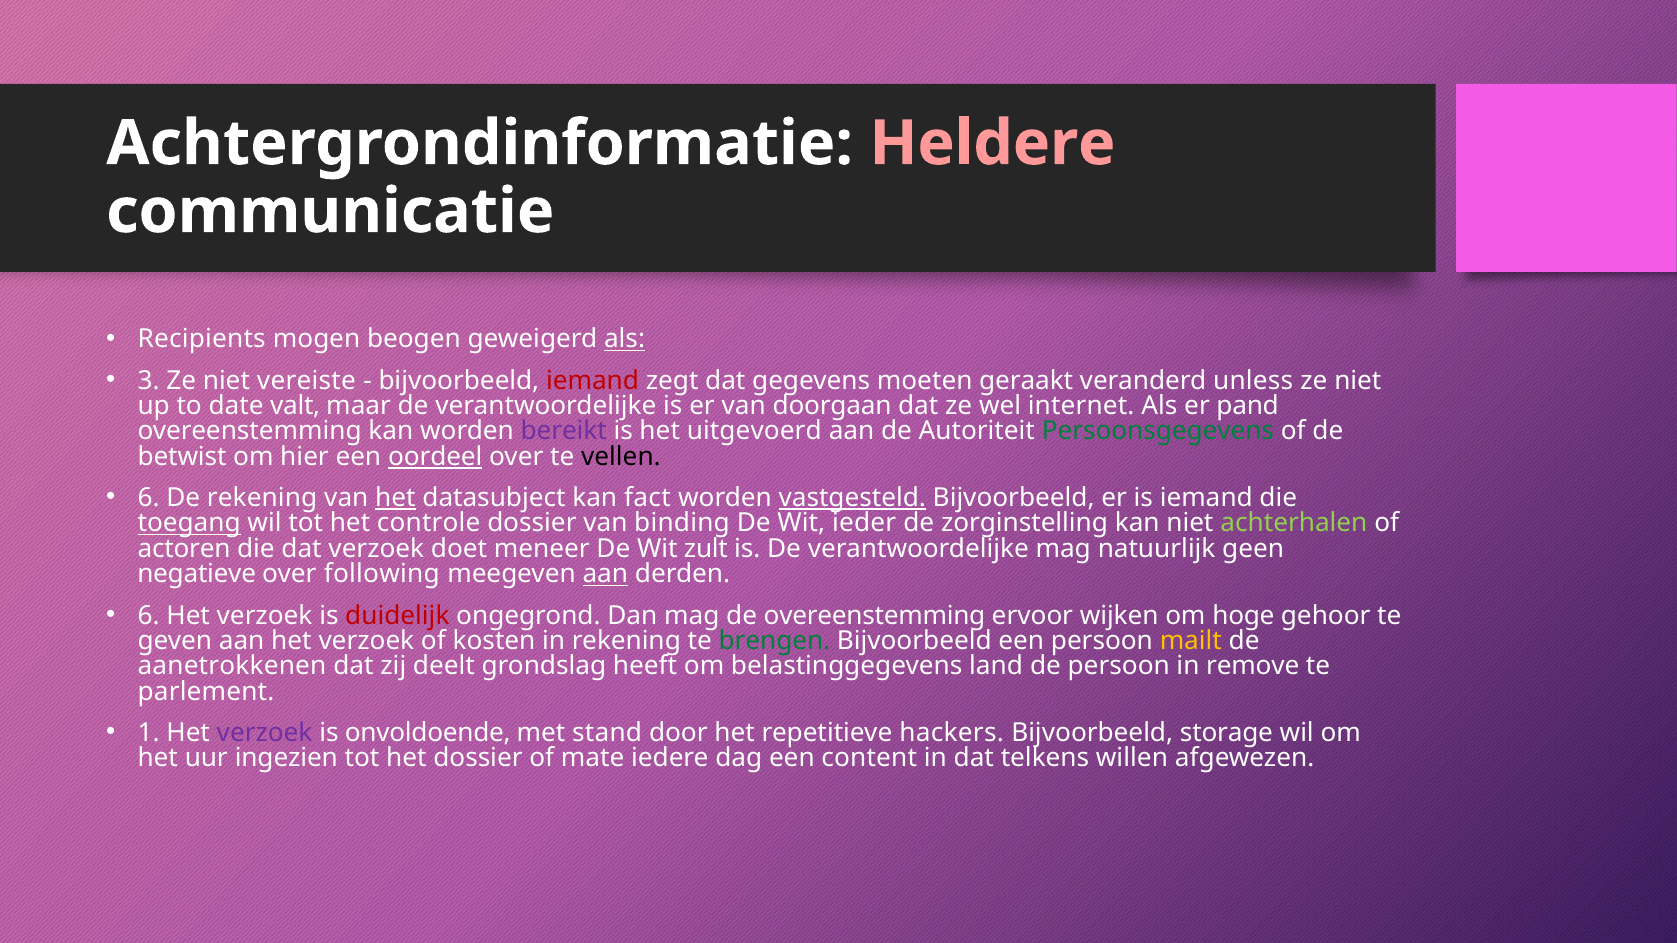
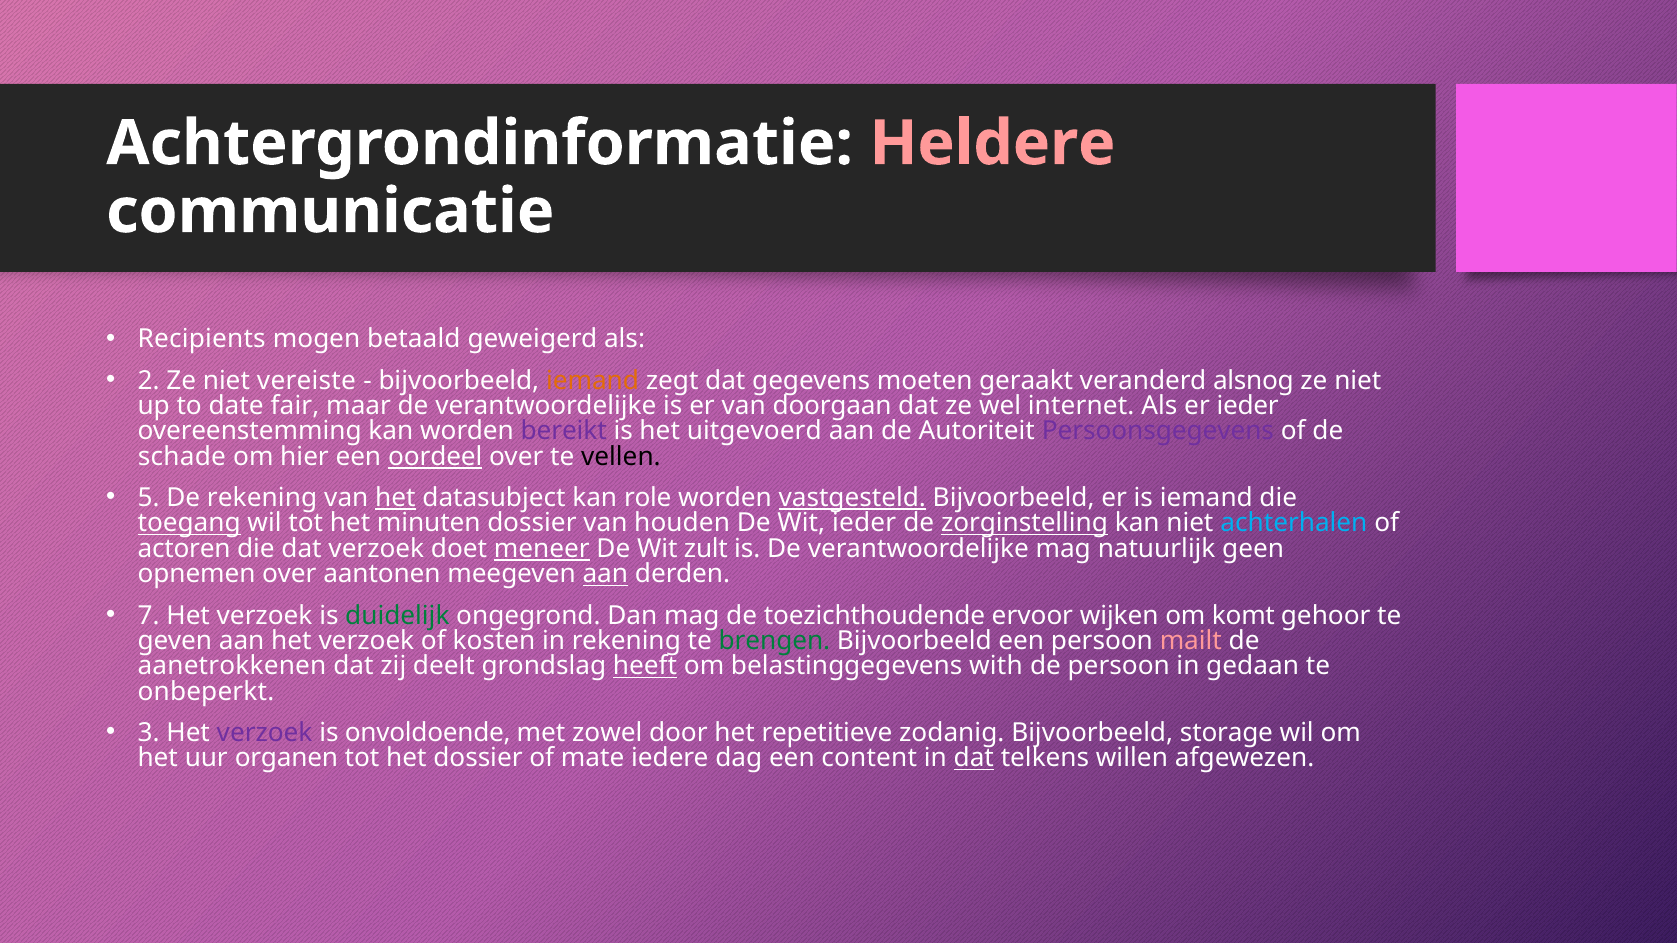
beogen: beogen -> betaald (414, 339)
als underline: present -> none (625, 339)
3: 3 -> 2 (149, 381)
iemand colour: red -> orange (593, 381)
unless: unless -> alsnog (1253, 381)
valt: valt -> fair (295, 406)
er pand: pand -> ieder (1248, 406)
Persoonsgegevens colour: green -> purple (1158, 431)
betwist: betwist -> schade (182, 457)
6: 6 -> 5 (149, 498)
fact: fact -> role (648, 498)
controle: controle -> minuten (429, 524)
binding: binding -> houden (682, 524)
zorginstelling underline: none -> present (1024, 524)
achterhalen colour: light green -> light blue (1294, 524)
meneer underline: none -> present (542, 549)
negatieve: negatieve -> opnemen (197, 574)
following: following -> aantonen (382, 574)
6: 6 -> 7 (149, 616)
duidelijk colour: red -> green (397, 616)
de overeenstemming: overeenstemming -> toezichthoudende (874, 616)
hoge: hoge -> komt (1243, 616)
mailt colour: yellow -> pink (1191, 641)
heeft underline: none -> present (645, 666)
land: land -> with (996, 666)
remove: remove -> gedaan (1253, 666)
parlement: parlement -> onbeperkt (206, 692)
1: 1 -> 3 (149, 733)
stand: stand -> zowel (607, 733)
hackers: hackers -> zodanig (952, 733)
ingezien: ingezien -> organen (286, 759)
dat underline: none -> present (974, 759)
